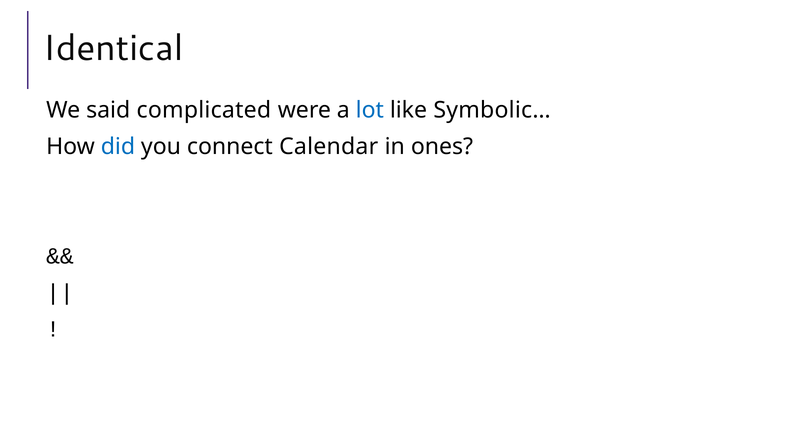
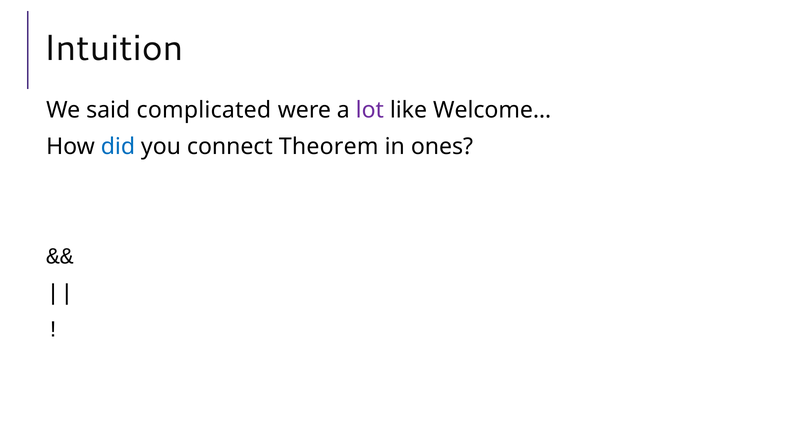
Identical: Identical -> Intuition (113, 48)
lot colour: blue -> purple (370, 110)
Symbolic…: Symbolic… -> Welcome… (492, 110)
Calendar: Calendar -> Theorem (329, 147)
